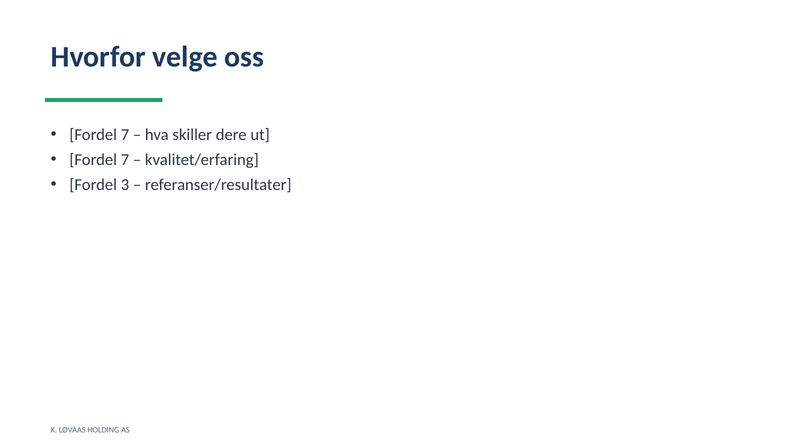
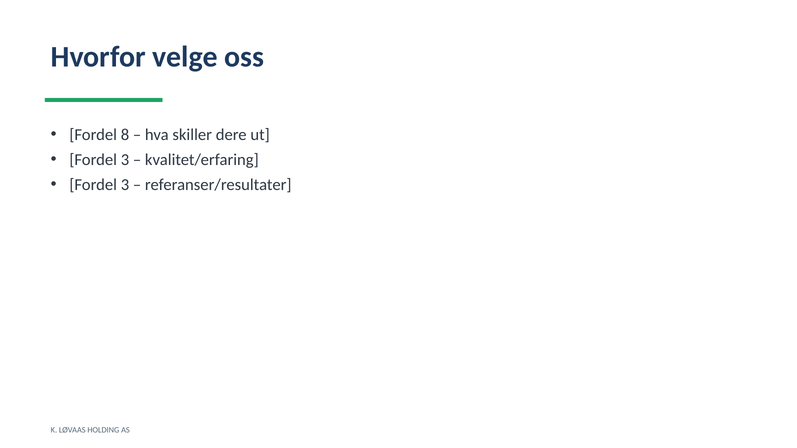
7: 7 -> 8 (125, 135)
7: 7 -> 3 (125, 160)
